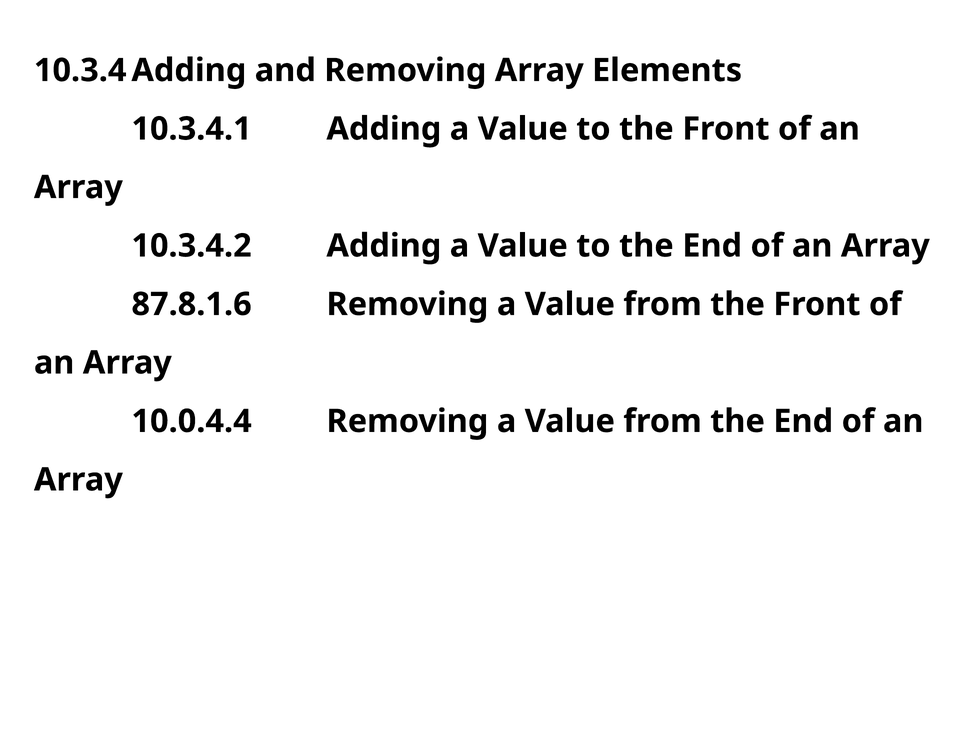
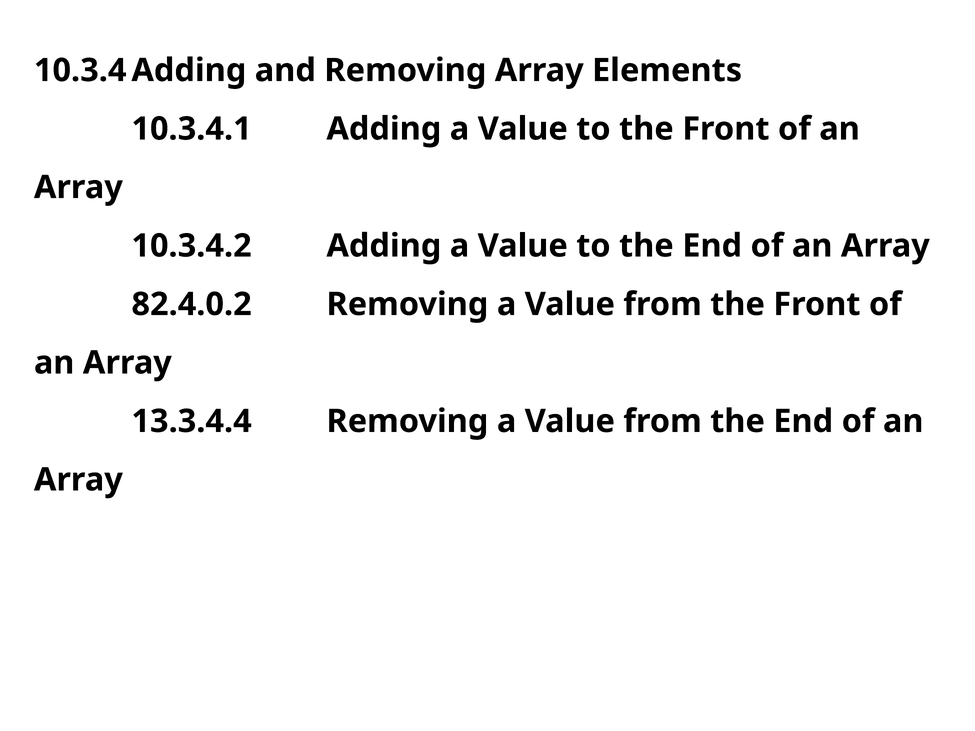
87.8.1.6: 87.8.1.6 -> 82.4.0.2 (192, 304)
10.0.4.4: 10.0.4.4 -> 13.3.4.4 (192, 421)
